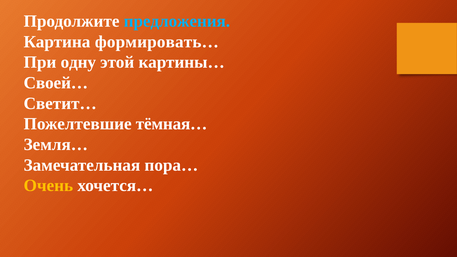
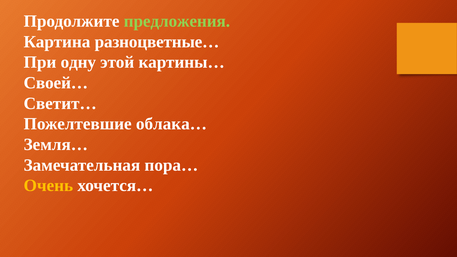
предложения colour: light blue -> light green (177, 21)
формировать…: формировать… -> разноцветные… (157, 42)
тёмная…: тёмная… -> облака… (171, 124)
